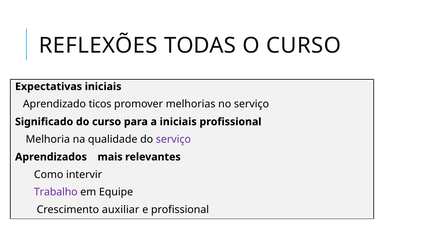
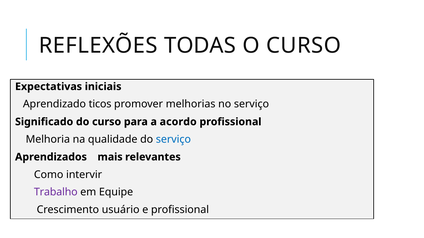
a iniciais: iniciais -> acordo (178, 122)
serviço colour: purple -> blue (173, 140)
auxiliar: auxiliar -> usuário (121, 210)
